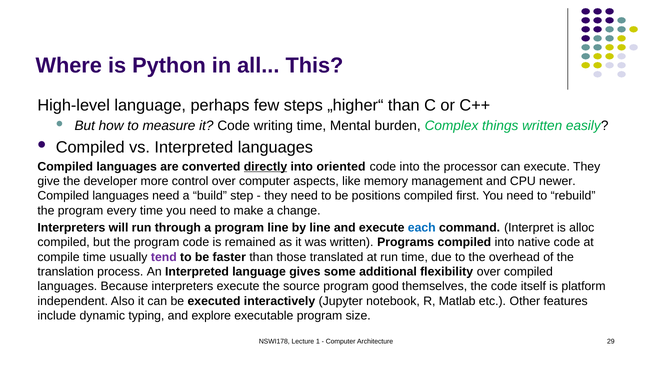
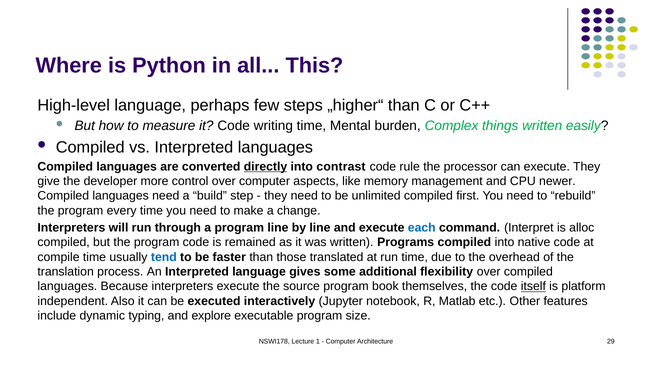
oriented: oriented -> contrast (341, 166)
code into: into -> rule (410, 166)
positions: positions -> unlimited (376, 196)
tend colour: purple -> blue (164, 257)
good: good -> book (385, 286)
itself underline: none -> present (533, 286)
